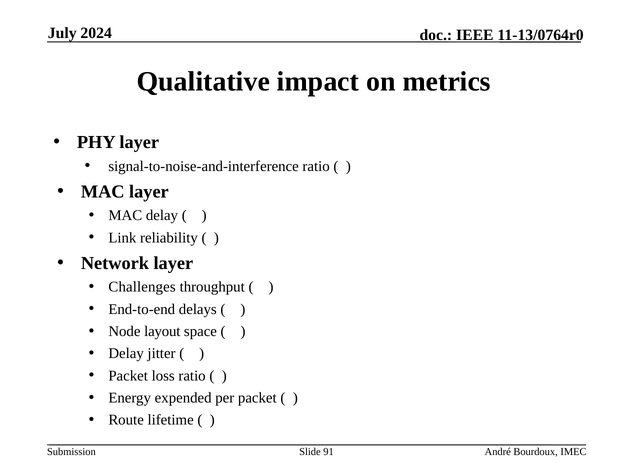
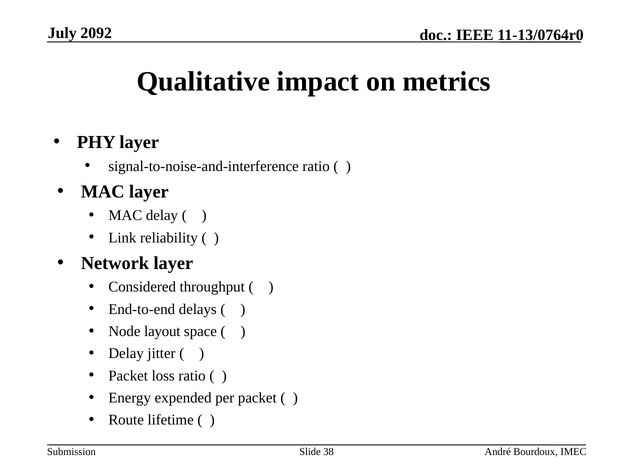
2024: 2024 -> 2092 (96, 33)
Challenges: Challenges -> Considered (142, 287)
91: 91 -> 38 (329, 452)
